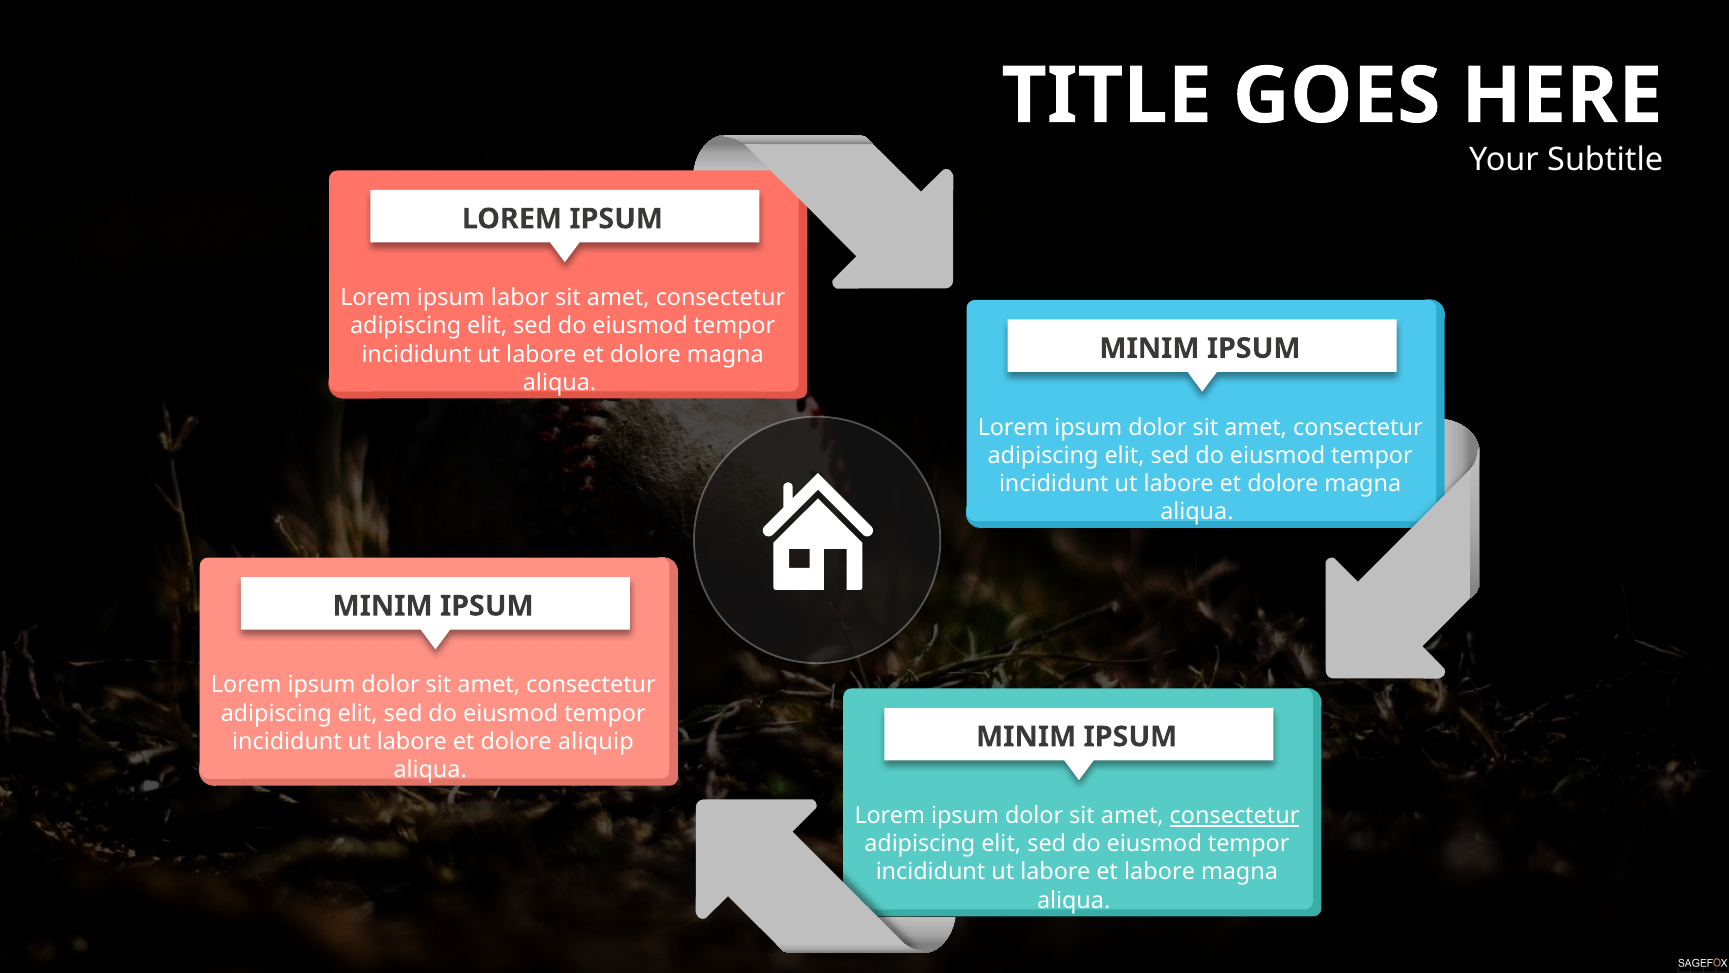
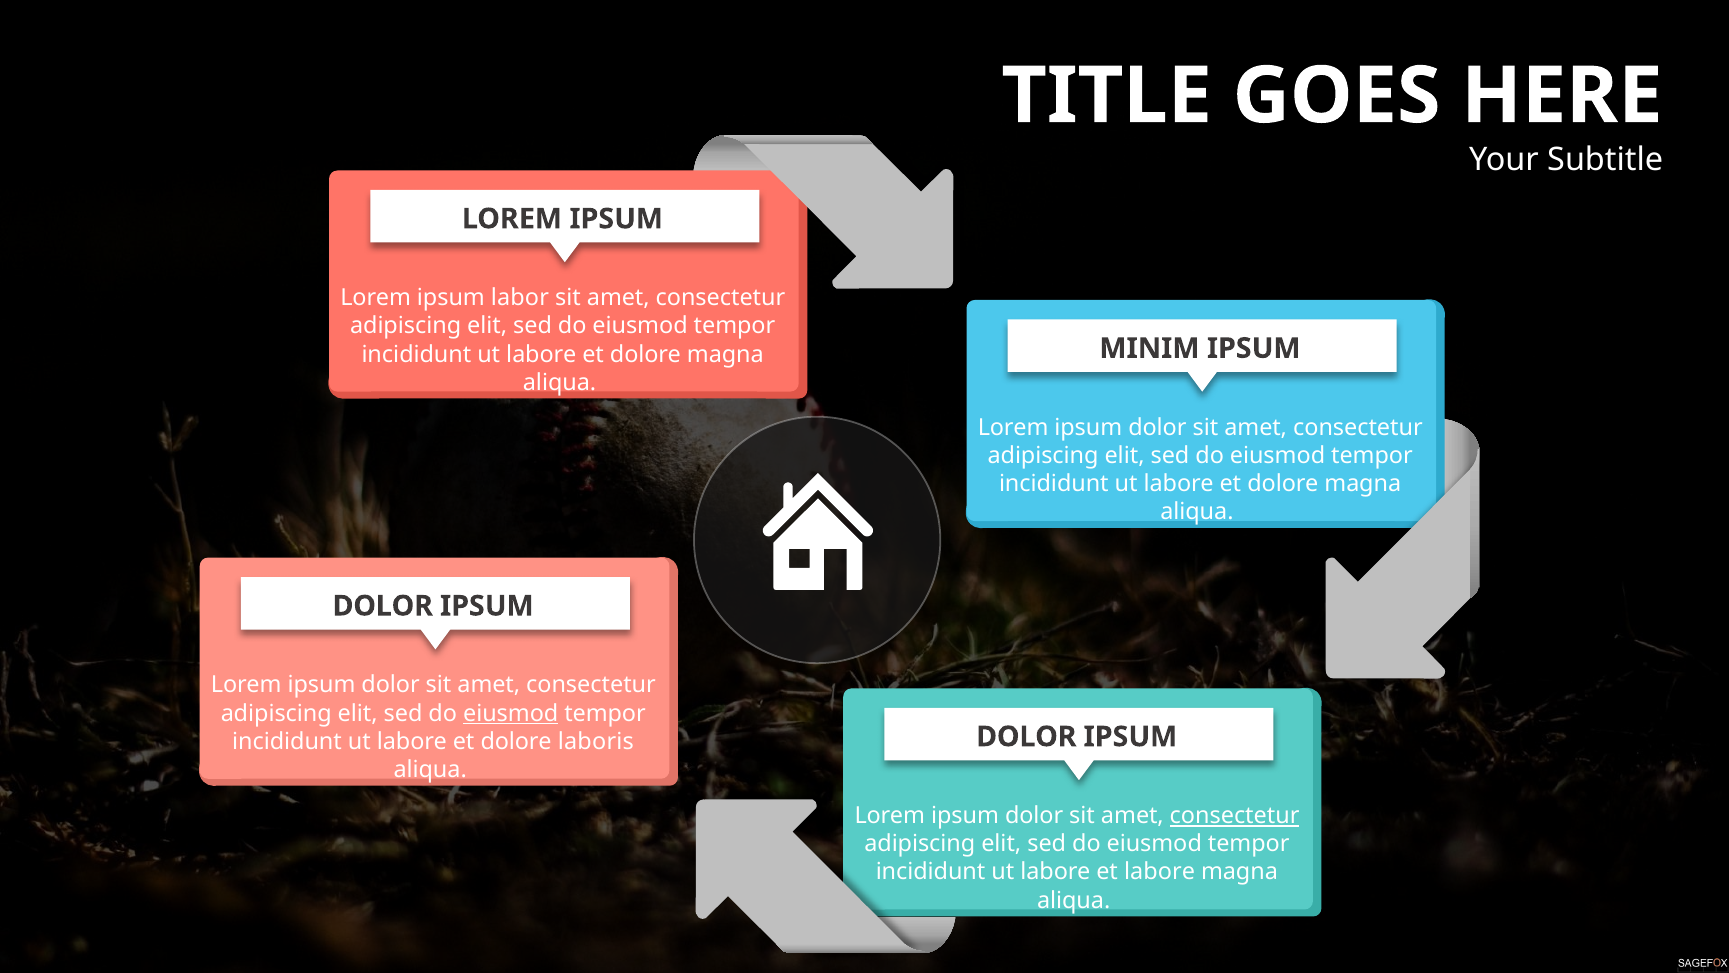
MINIM: MINIM -> DOLOR (383, 606)
eiusmod underline: none -> present (511, 713)
MINIM: MINIM -> DOLOR (1026, 736)
aliquip: aliquip -> laboris (596, 741)
